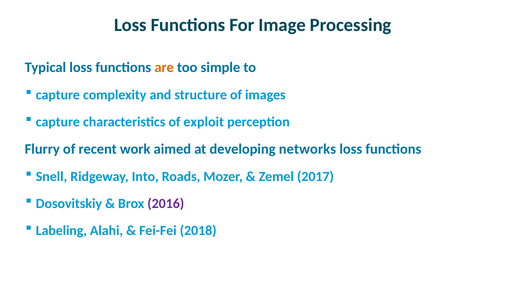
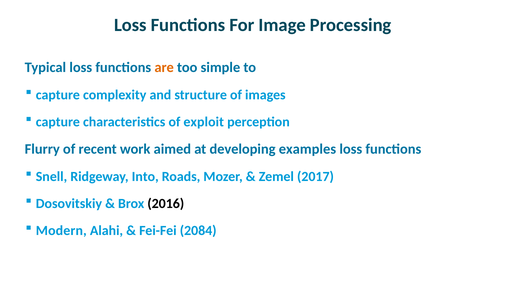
networks: networks -> examples (307, 149)
2016 colour: purple -> black (166, 203)
Labeling: Labeling -> Modern (61, 230)
2018: 2018 -> 2084 (198, 230)
